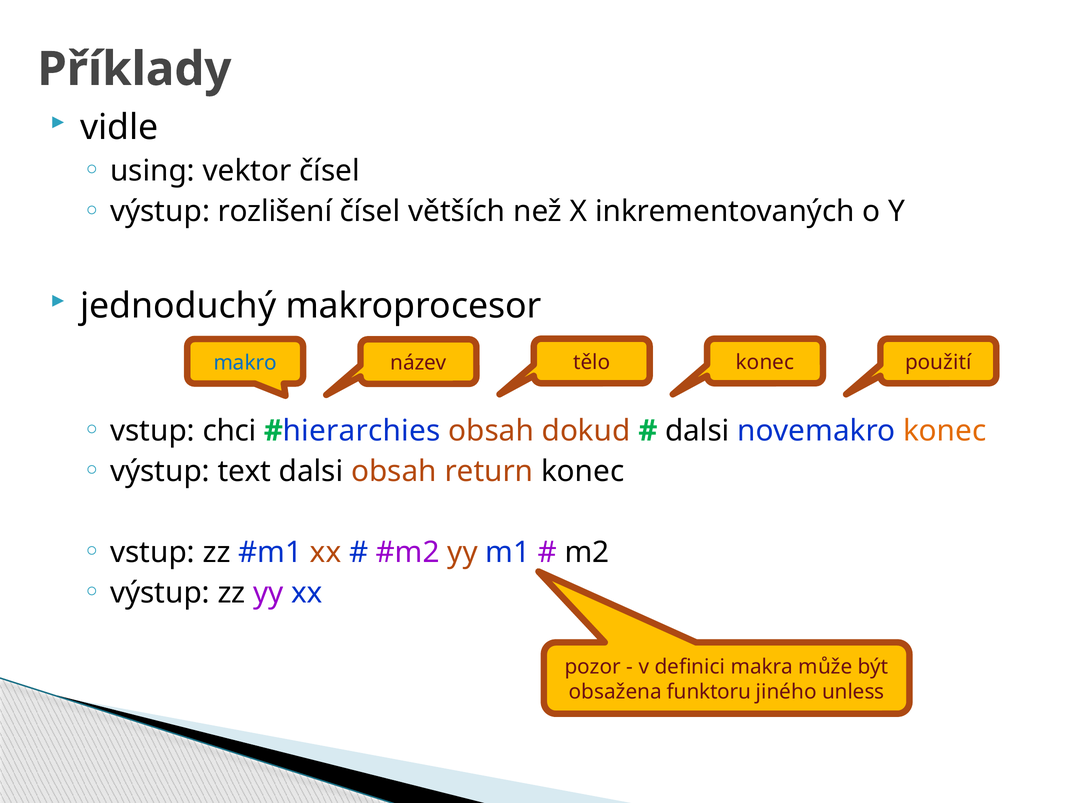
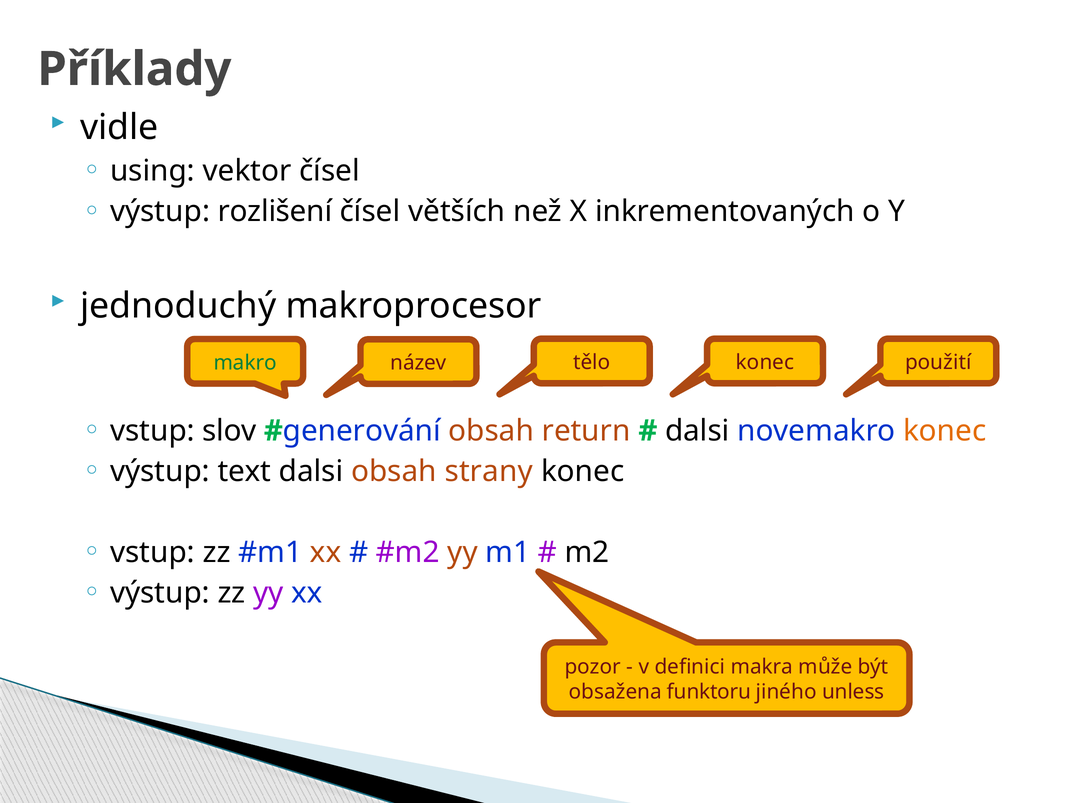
makro colour: blue -> green (245, 362)
chci: chci -> slov (229, 430)
hierarchies: hierarchies -> generování (362, 430)
dokud: dokud -> return (586, 430)
return: return -> strany (489, 471)
